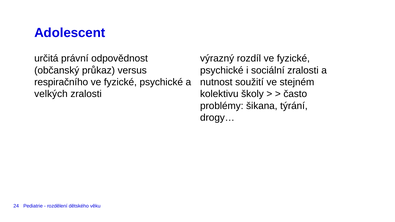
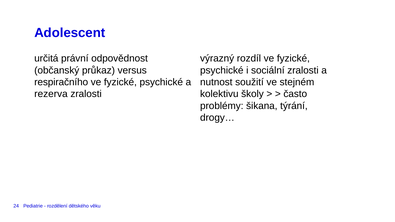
velkých: velkých -> rezerva (51, 94)
